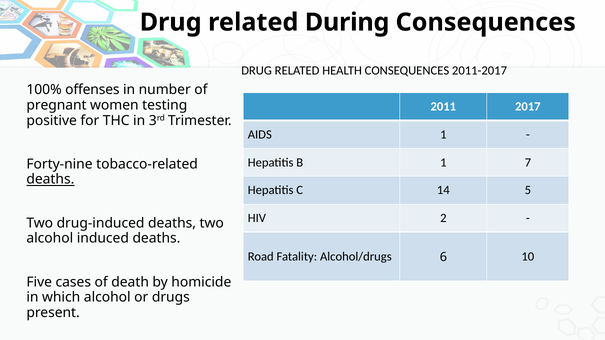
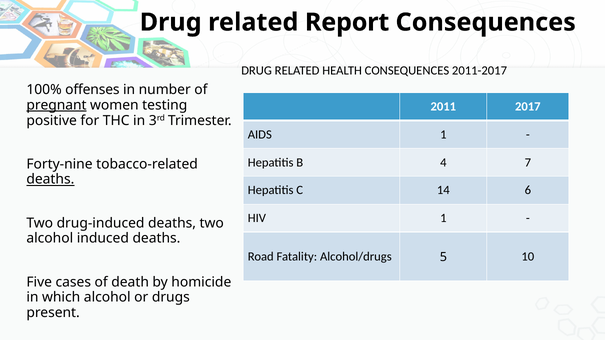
During: During -> Report (347, 22)
pregnant underline: none -> present (56, 105)
B 1: 1 -> 4 (443, 163)
5: 5 -> 6 (528, 190)
HIV 2: 2 -> 1 (443, 218)
6: 6 -> 5 (443, 257)
